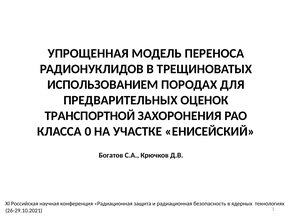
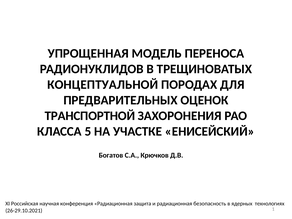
ИСПОЛЬЗОВАНИЕМ: ИСПОЛЬЗОВАНИЕМ -> КОНЦЕПТУАЛЬНОЙ (103, 85)
0: 0 -> 5 (88, 131)
